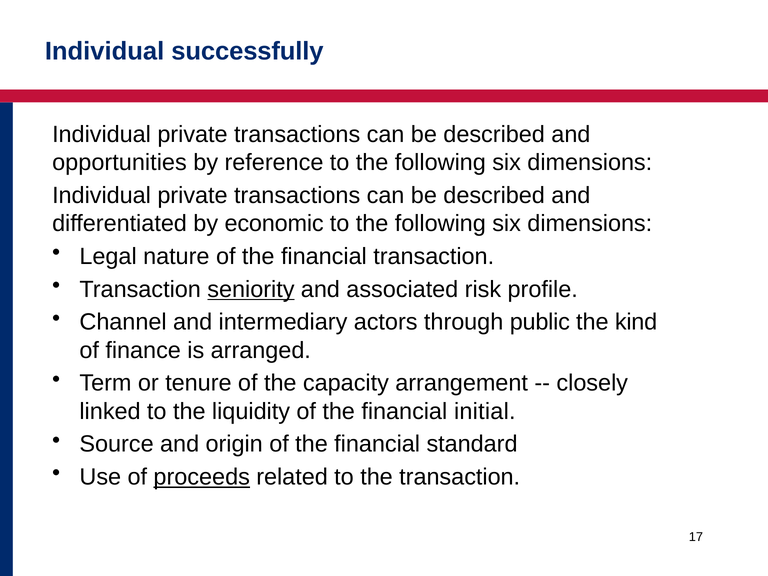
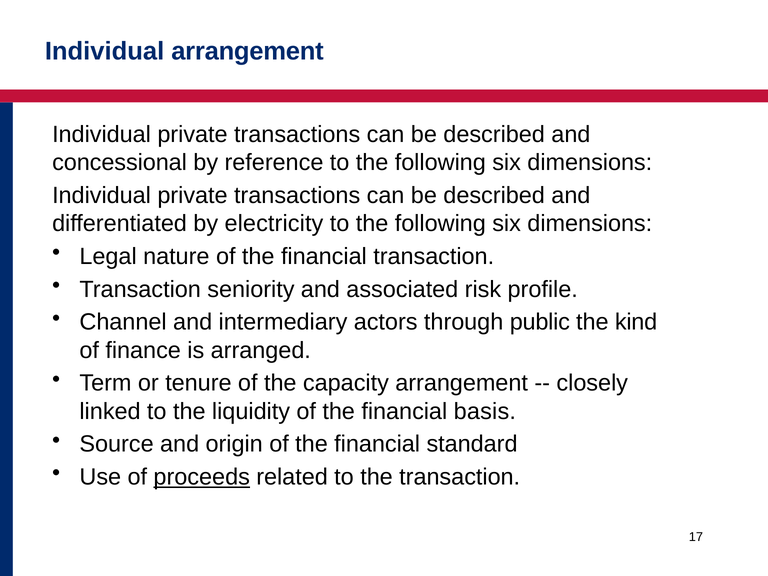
Individual successfully: successfully -> arrangement (247, 52)
opportunities: opportunities -> concessional (120, 163)
economic: economic -> electricity (274, 224)
seniority underline: present -> none (251, 289)
initial: initial -> basis (485, 411)
